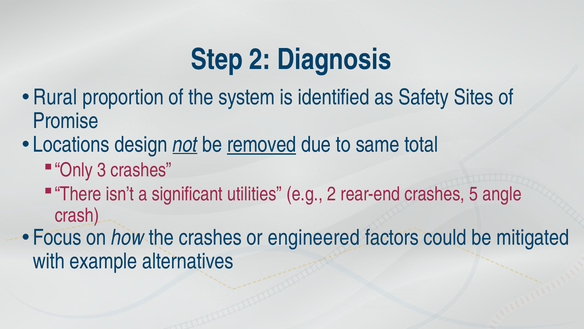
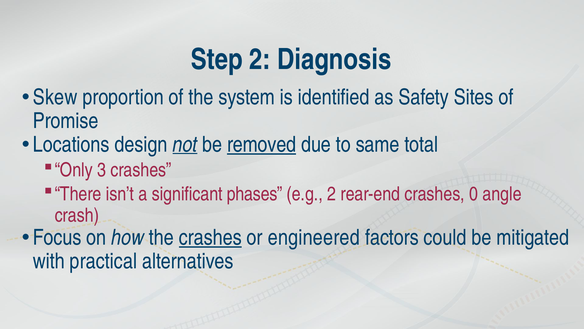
Rural: Rural -> Skew (55, 97)
utilities: utilities -> phases (255, 194)
5: 5 -> 0 (474, 194)
crashes underline: none -> present (210, 237)
example: example -> practical (103, 261)
